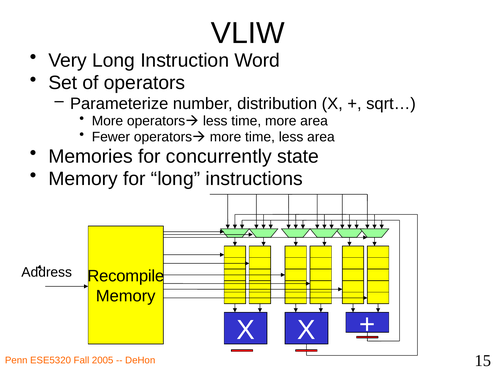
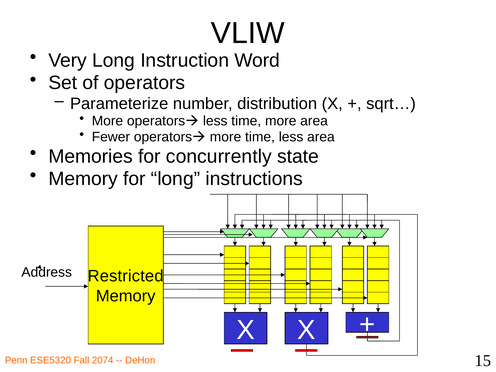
Recompile: Recompile -> Restricted (126, 276)
2005: 2005 -> 2074 (103, 360)
